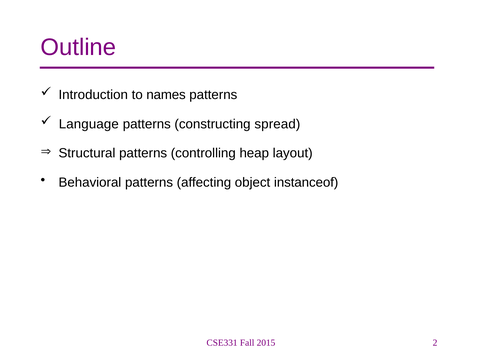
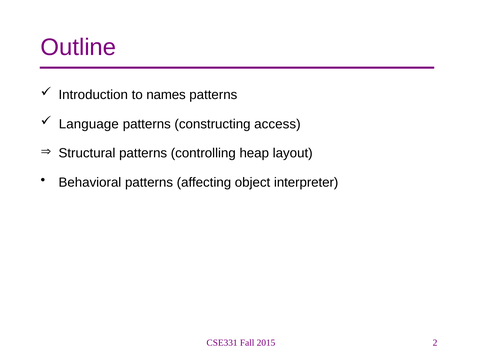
spread: spread -> access (277, 124)
instanceof: instanceof -> interpreter (306, 183)
